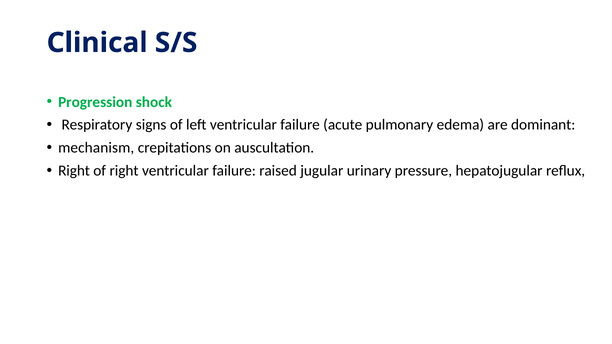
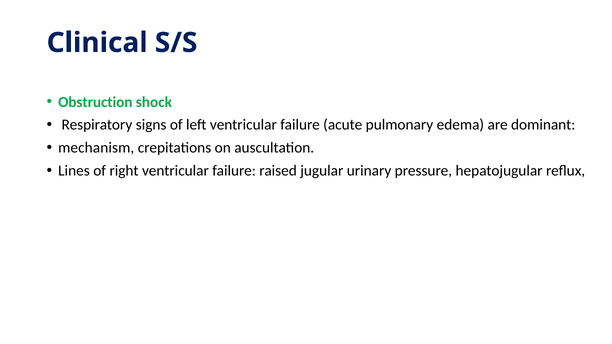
Progression: Progression -> Obstruction (95, 102)
Right: Right -> Lines (74, 171)
